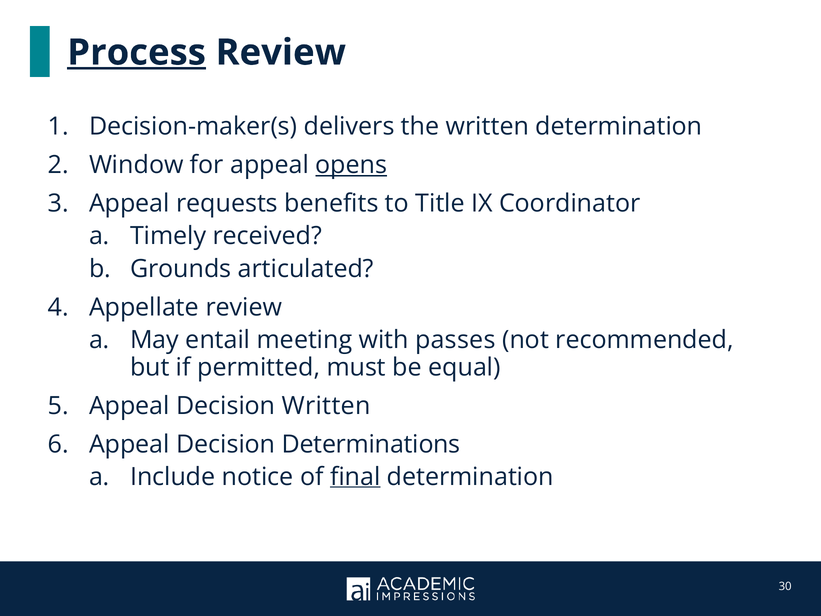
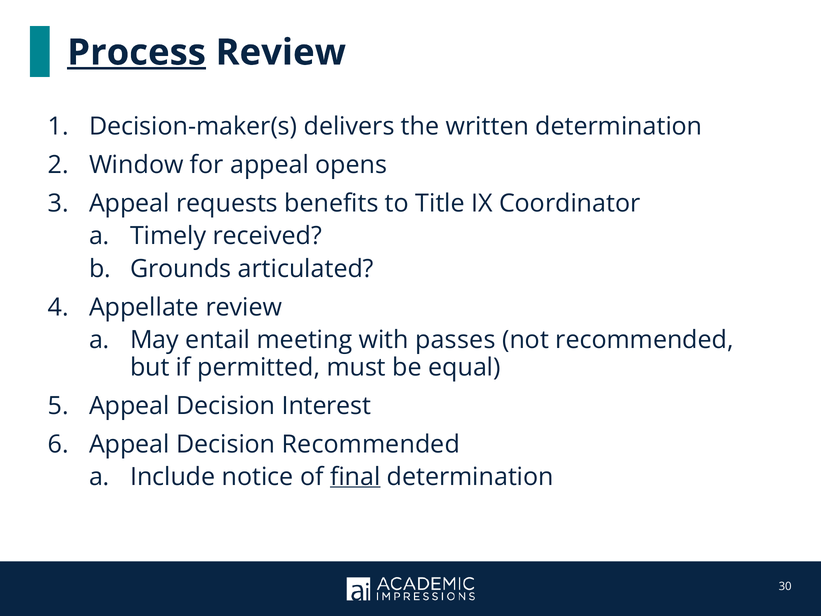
opens underline: present -> none (351, 165)
Decision Written: Written -> Interest (326, 406)
Decision Determinations: Determinations -> Recommended (371, 444)
